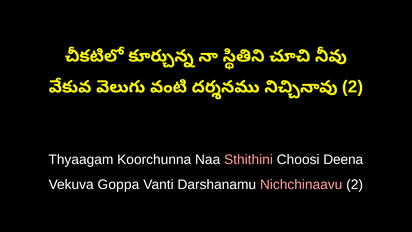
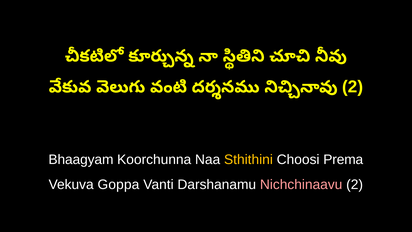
Thyaagam: Thyaagam -> Bhaagyam (81, 160)
Sthithini colour: pink -> yellow (249, 160)
Deena: Deena -> Prema (343, 160)
